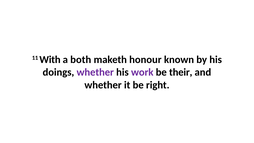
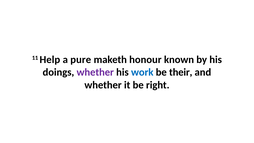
With: With -> Help (50, 59)
both: both -> pure (81, 59)
work colour: purple -> blue (142, 72)
